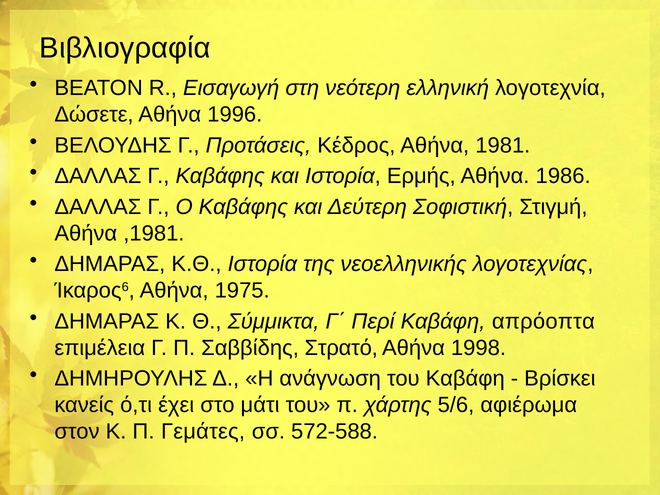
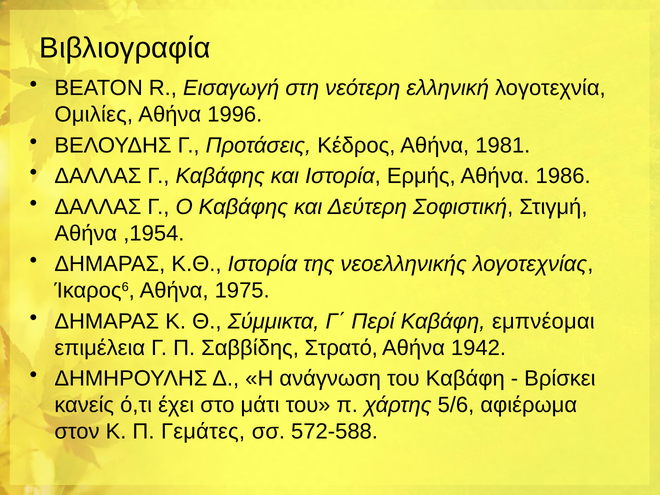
Δώσετε: Δώσετε -> Ομιλίες (94, 115)
,1981: ,1981 -> ,1954 (154, 233)
απρόοπτα: απρόοπτα -> εμπνέομαι (543, 321)
1998: 1998 -> 1942 (478, 348)
